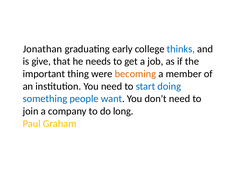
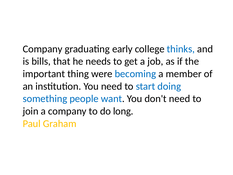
Jonathan: Jonathan -> Company (43, 49)
give: give -> bills (41, 61)
becoming colour: orange -> blue (135, 74)
